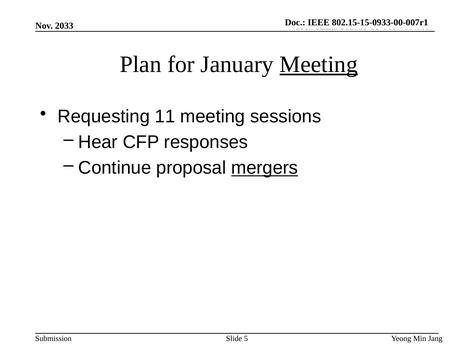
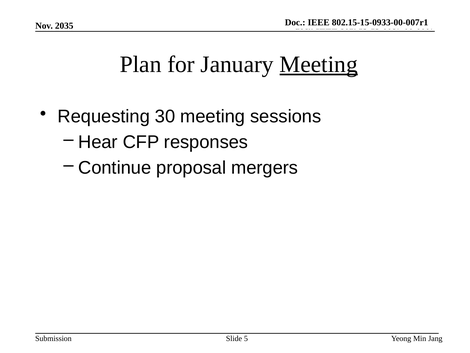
2033: 2033 -> 2035 (64, 26)
11: 11 -> 30 (165, 116)
mergers underline: present -> none (265, 168)
